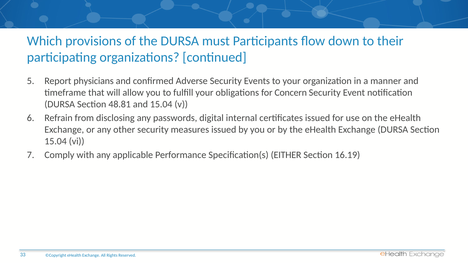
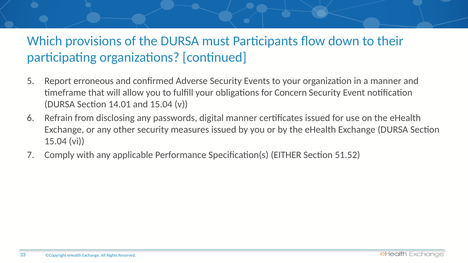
physicians: physicians -> erroneous (94, 81)
48.81: 48.81 -> 14.01 (120, 104)
digital internal: internal -> manner (242, 118)
16.19: 16.19 -> 51.52 (347, 155)
